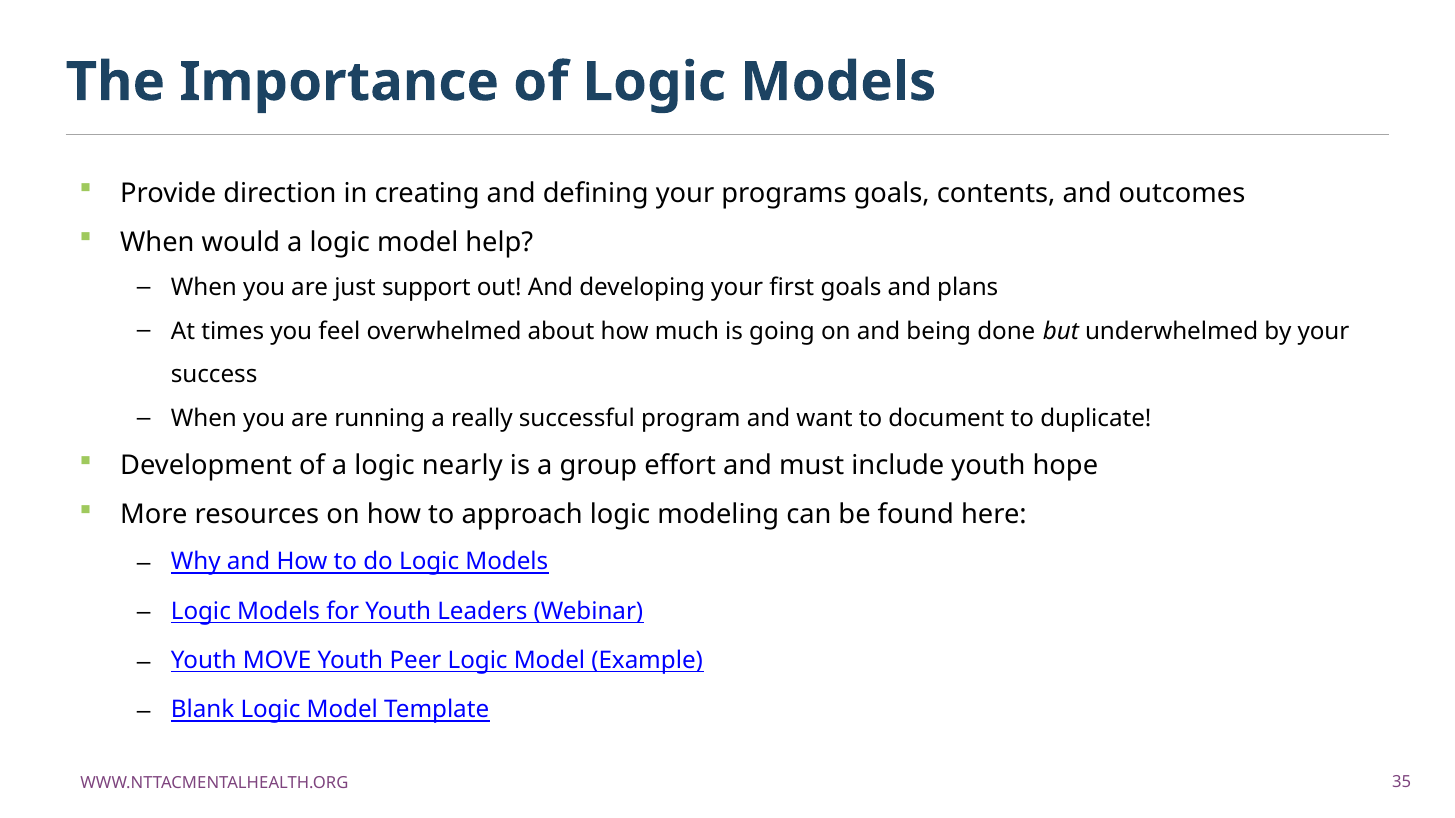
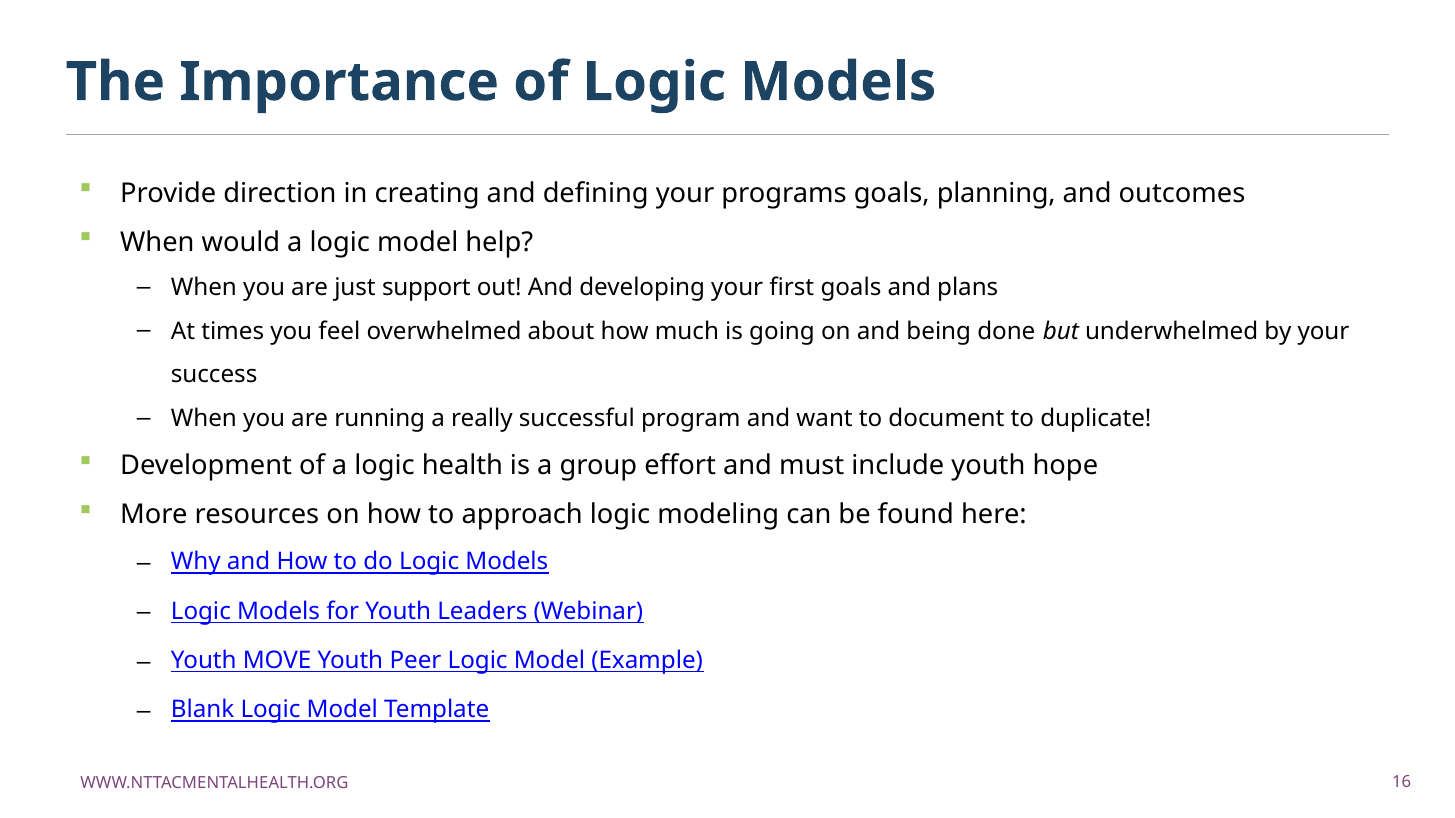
contents: contents -> planning (996, 193)
nearly: nearly -> health (462, 466)
35: 35 -> 16 (1402, 782)
